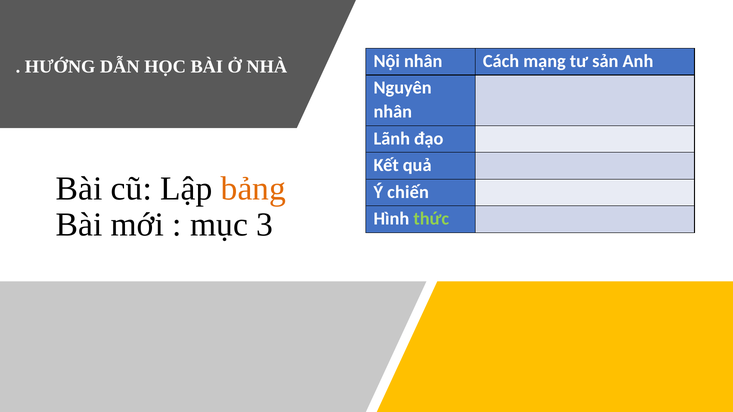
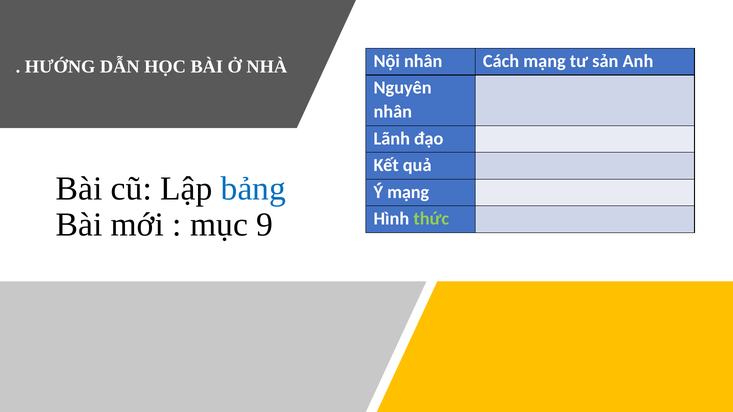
bảng colour: orange -> blue (253, 189)
Ý chiến: chiến -> mạng (408, 192)
3: 3 -> 9 (265, 225)
